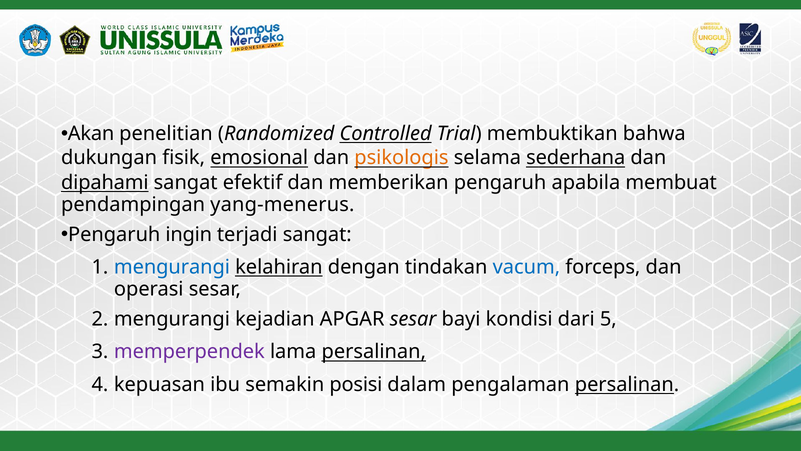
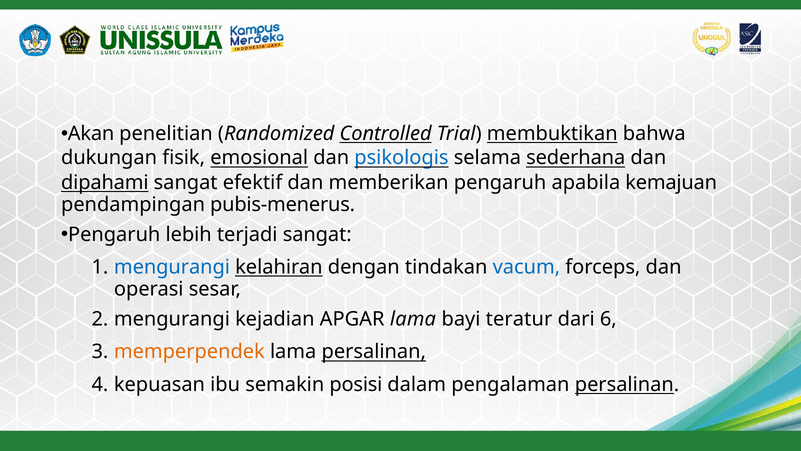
membuktikan underline: none -> present (552, 134)
psikologis colour: orange -> blue (401, 158)
membuat: membuat -> kemajuan (671, 182)
yang-menerus: yang-menerus -> pubis-menerus (283, 204)
ingin: ingin -> lebih (189, 234)
APGAR sesar: sesar -> lama (413, 319)
kondisi: kondisi -> teratur (519, 319)
5: 5 -> 6 (608, 319)
memperpendek colour: purple -> orange (189, 351)
